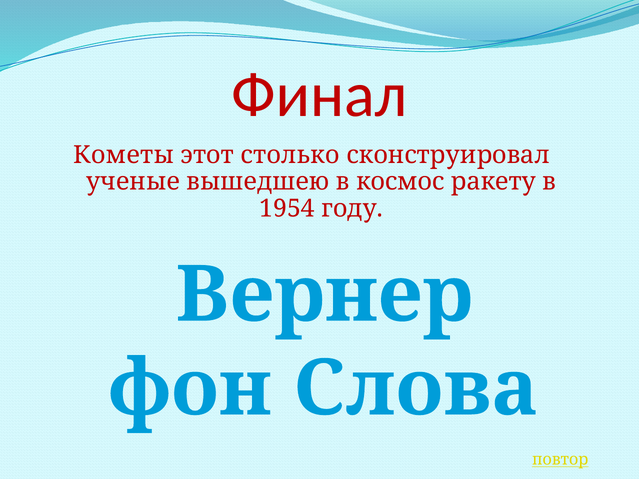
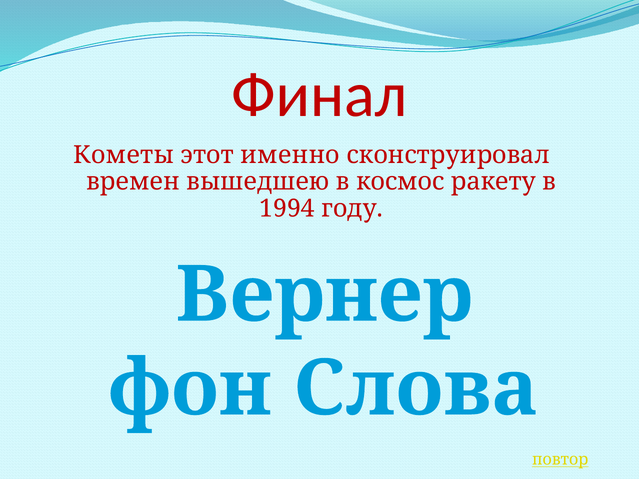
столько: столько -> именно (290, 155)
ученые: ученые -> времен (133, 182)
1954: 1954 -> 1994 (287, 209)
